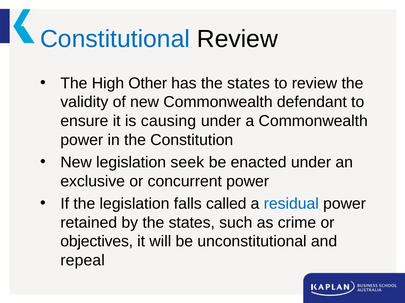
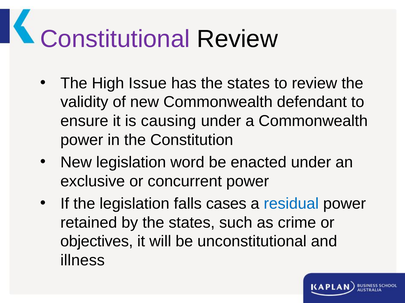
Constitutional colour: blue -> purple (115, 39)
Other: Other -> Issue (148, 83)
seek: seek -> word (187, 163)
called: called -> cases (226, 204)
repeal: repeal -> illness (83, 261)
